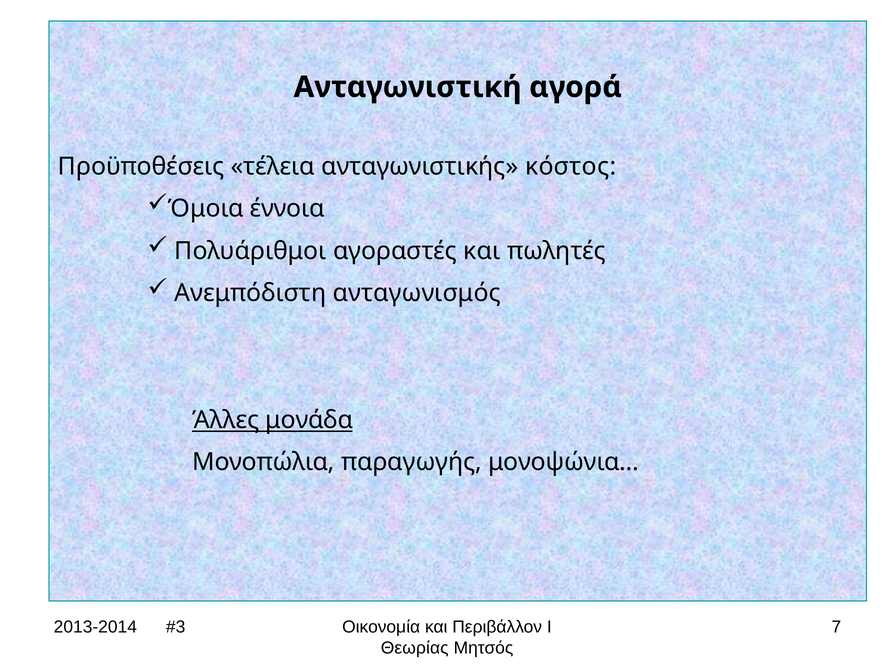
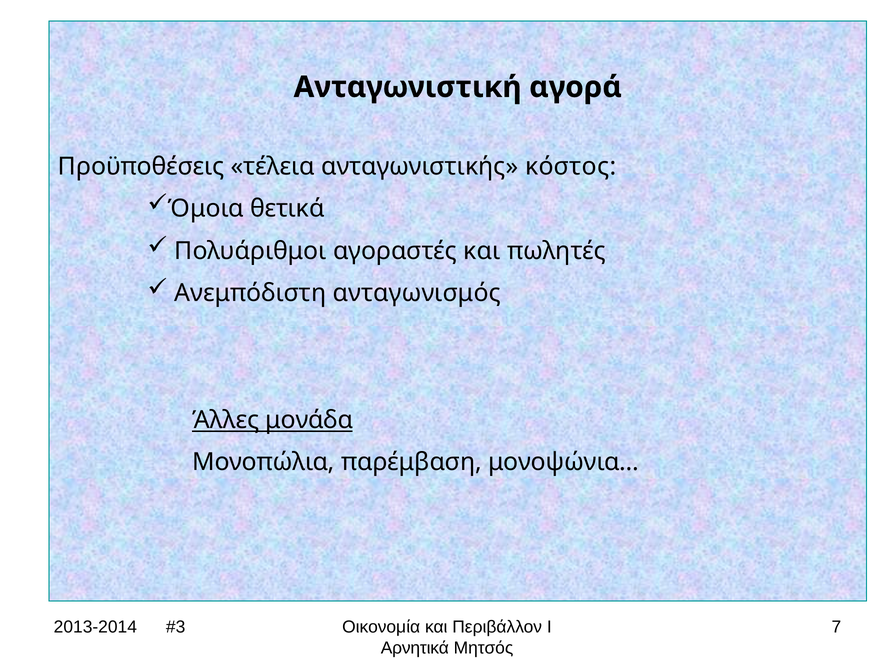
έννοια: έννοια -> θετικά (287, 209)
παραγωγής: παραγωγής -> παρέμβαση (411, 462)
Θεωρίας: Θεωρίας -> Αρνητικά (415, 648)
